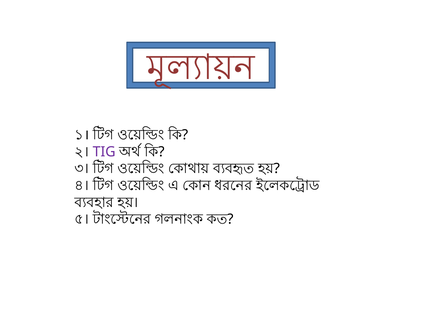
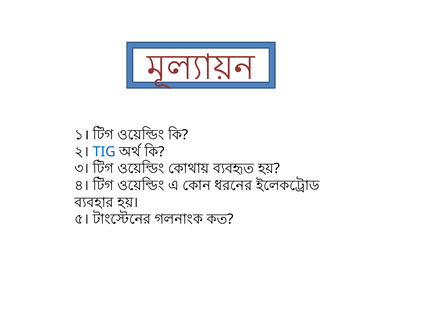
TIG colour: purple -> blue (104, 152)
